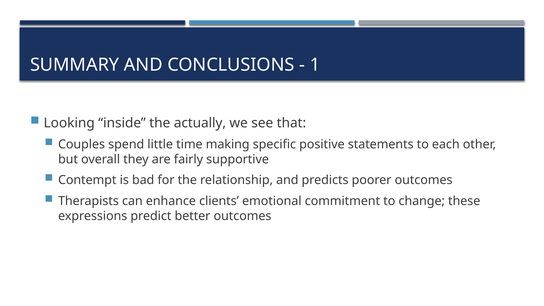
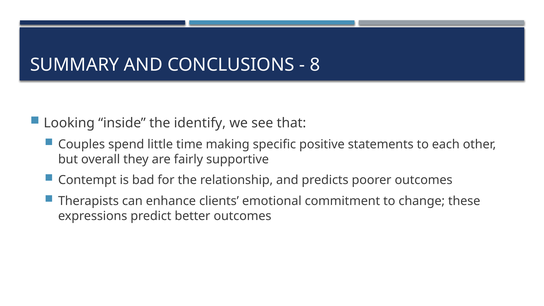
1: 1 -> 8 (315, 65)
actually: actually -> identify (200, 123)
